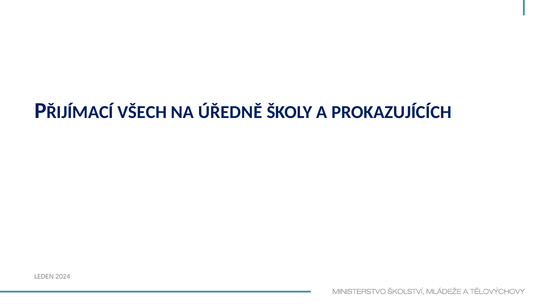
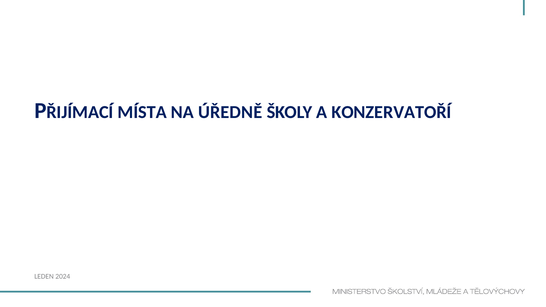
VŠECH: VŠECH -> MÍSTA (142, 112)
PROKAZUJÍCÍCH: PROKAZUJÍCÍCH -> KONZERVATOŘÍ (391, 112)
